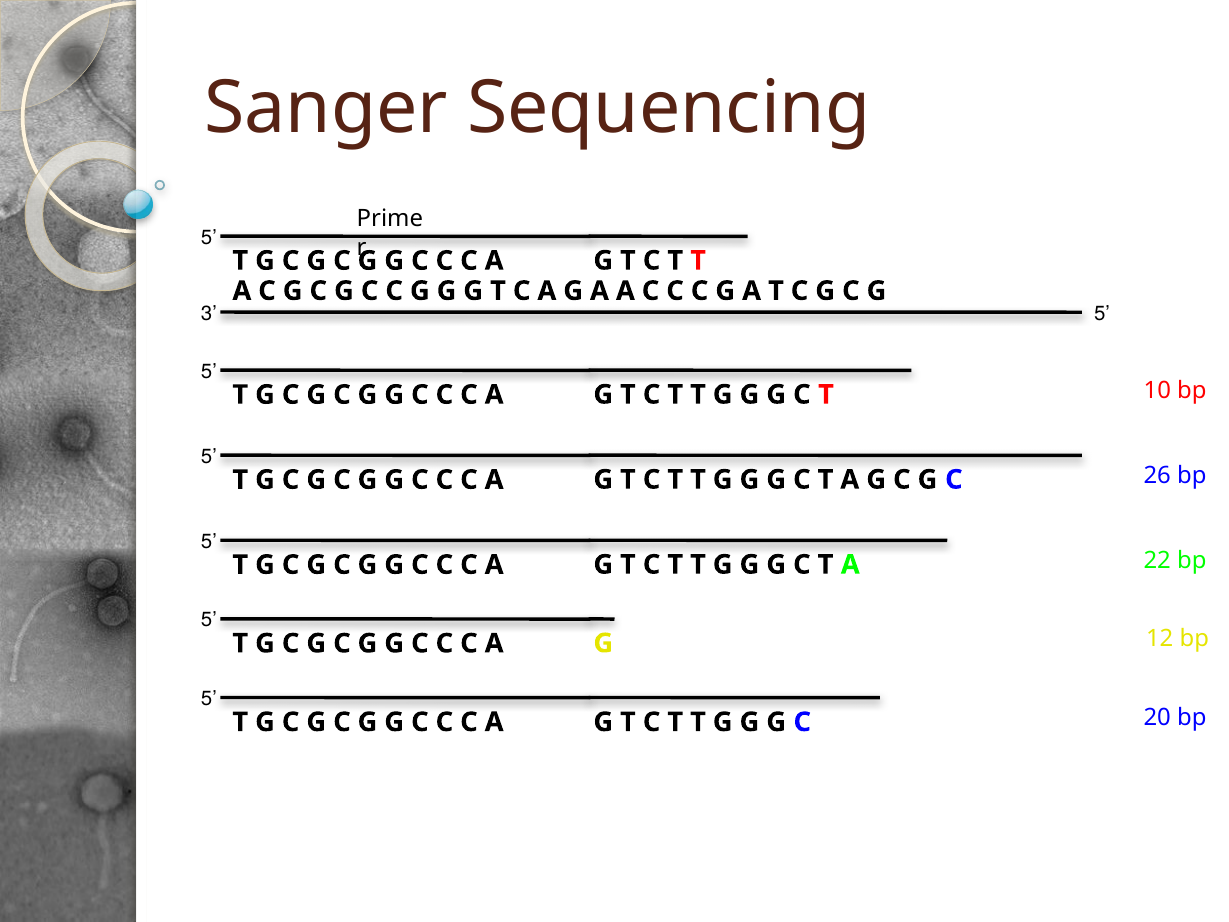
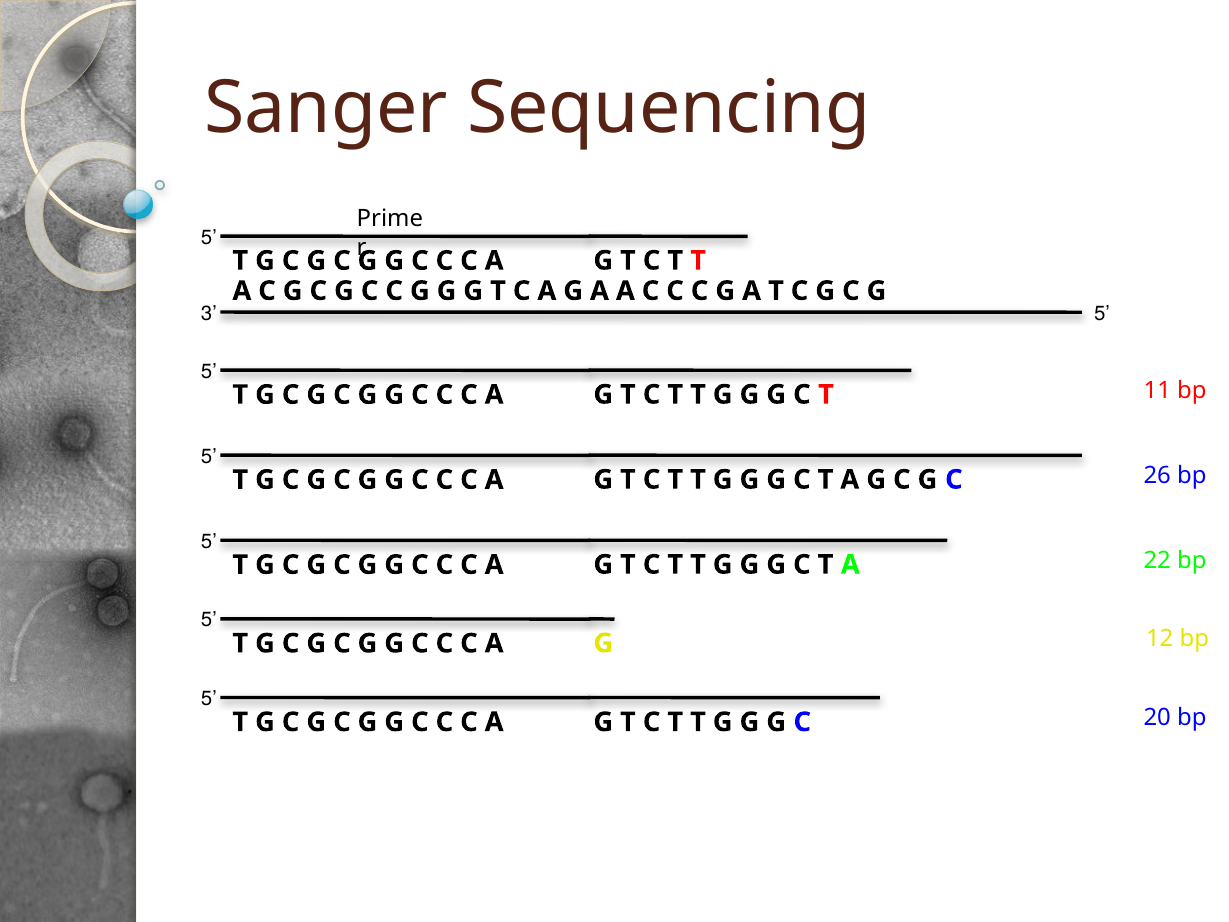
10: 10 -> 11 (1157, 390)
